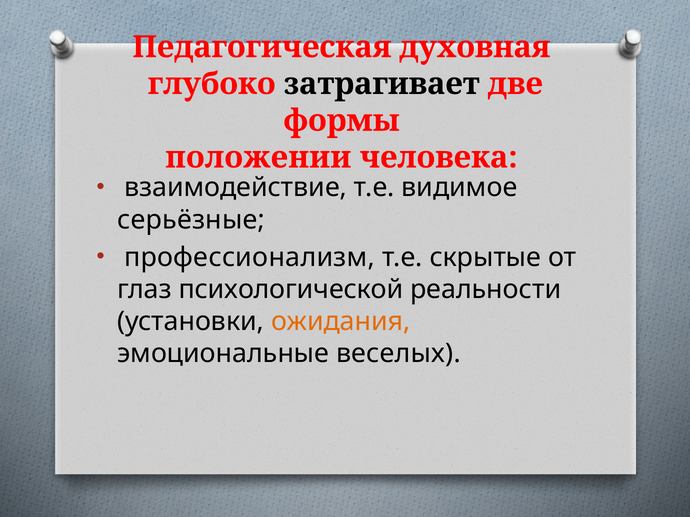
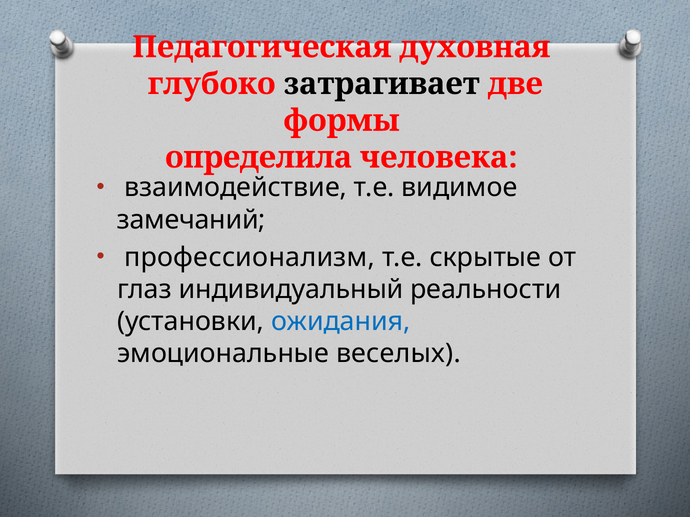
положении: положении -> определила (259, 158)
серьёзные: серьёзные -> замечаний (191, 220)
психологической: психологической -> индивидуальный (291, 290)
ожидания colour: orange -> blue (341, 322)
